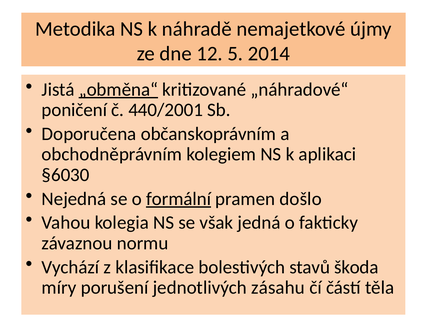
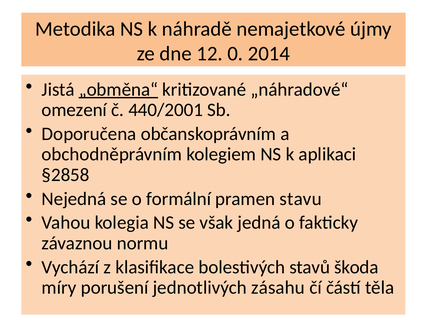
5: 5 -> 0 (235, 54)
poničení: poničení -> omezení (74, 110)
§6030: §6030 -> §2858 (66, 175)
formální underline: present -> none (179, 199)
došlo: došlo -> stavu (301, 199)
